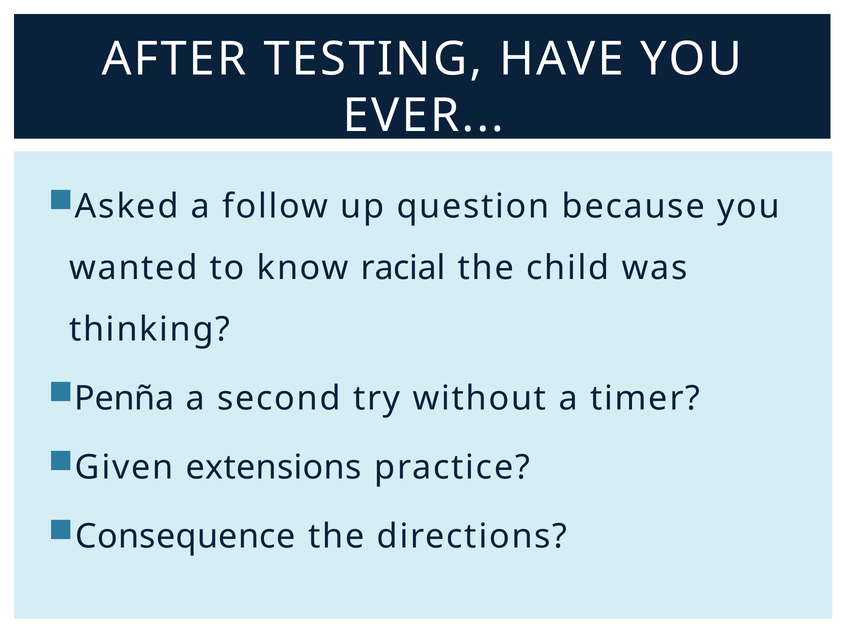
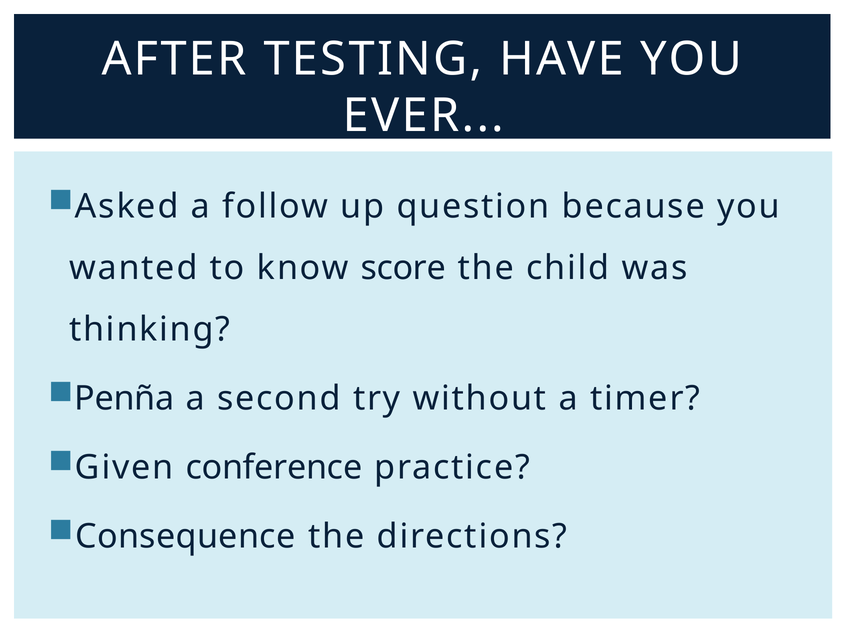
racial: racial -> score (403, 268)
extensions: extensions -> conference (274, 468)
